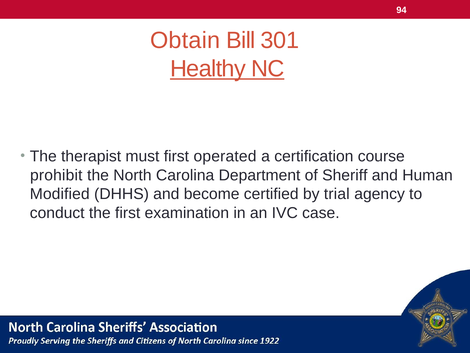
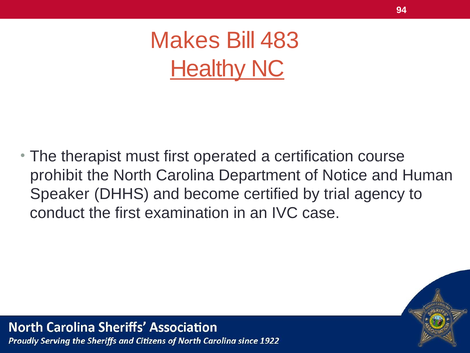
Obtain: Obtain -> Makes (185, 40)
301: 301 -> 483 (280, 40)
Sheriff: Sheriff -> Notice (345, 175)
Modified: Modified -> Speaker (60, 194)
